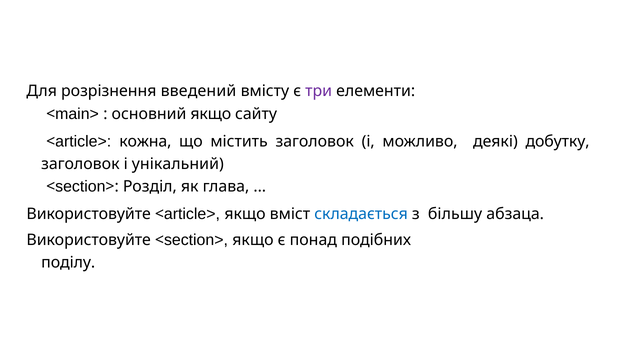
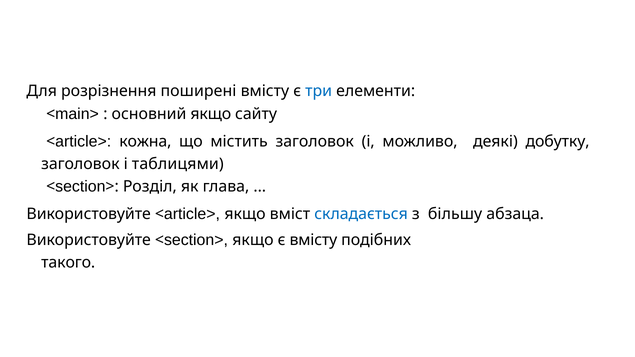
введений: введений -> поширені (198, 91)
три colour: purple -> blue (319, 91)
унікальний: унікальний -> таблицями (178, 164)
є понад: понад -> вмісту (313, 240)
поділу: поділу -> такого (68, 263)
